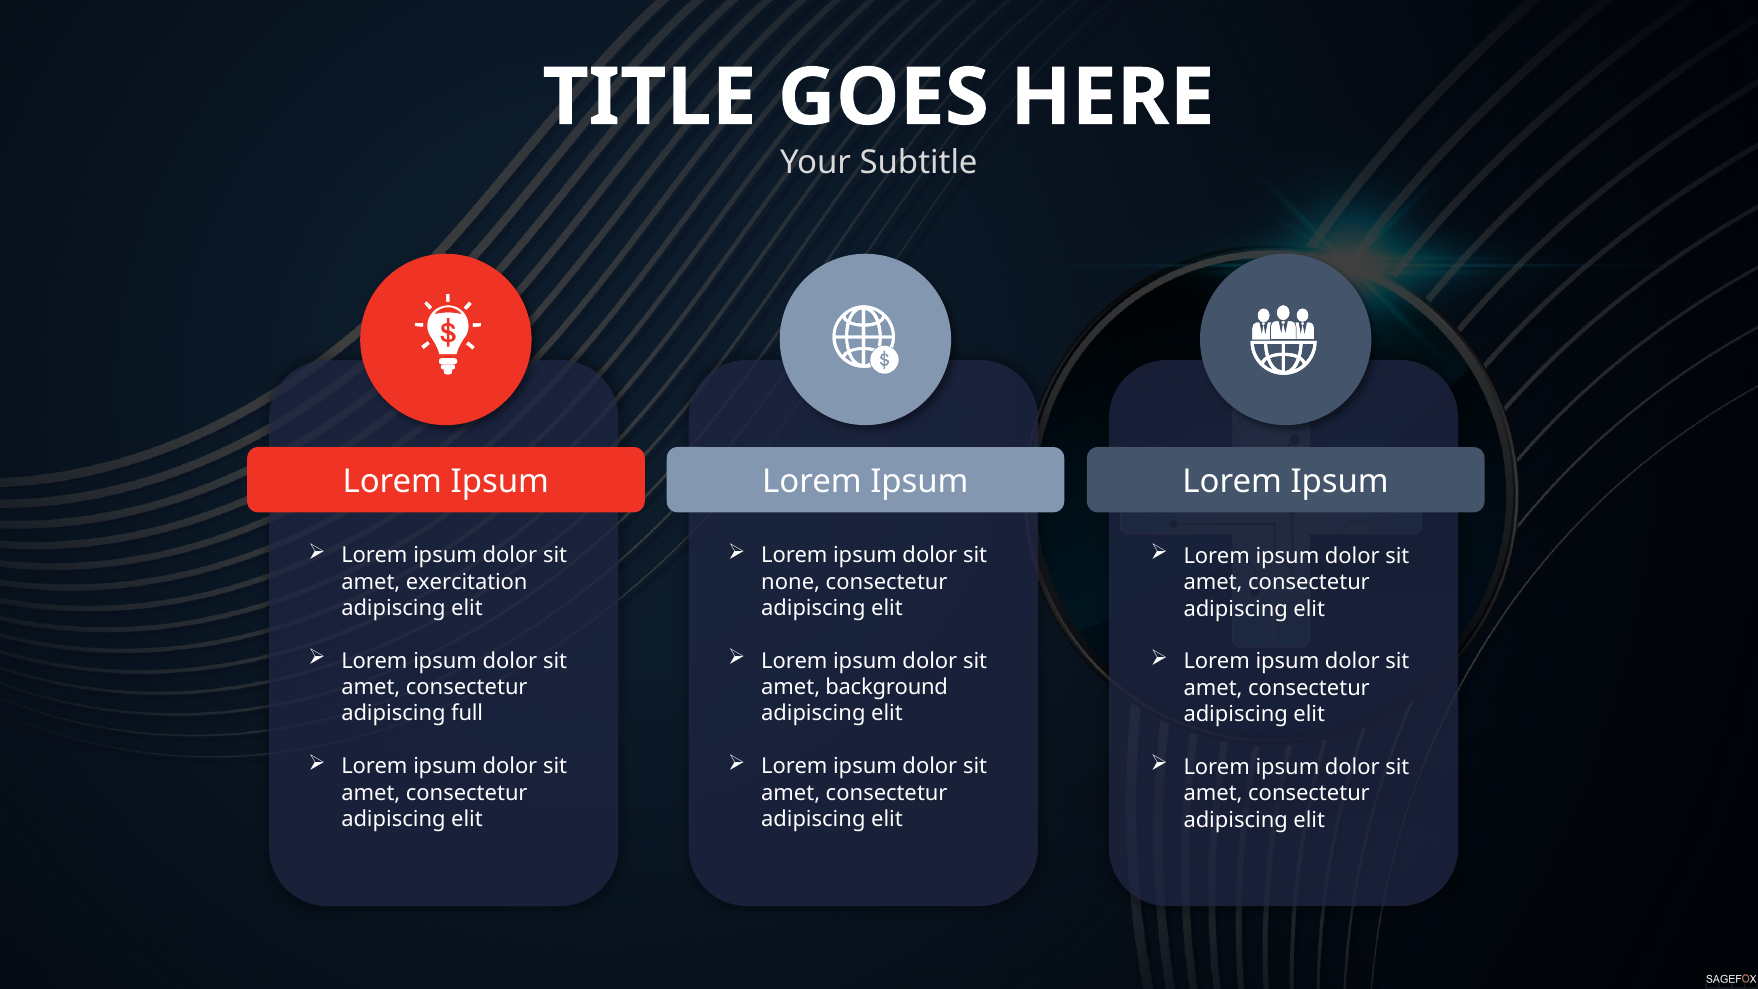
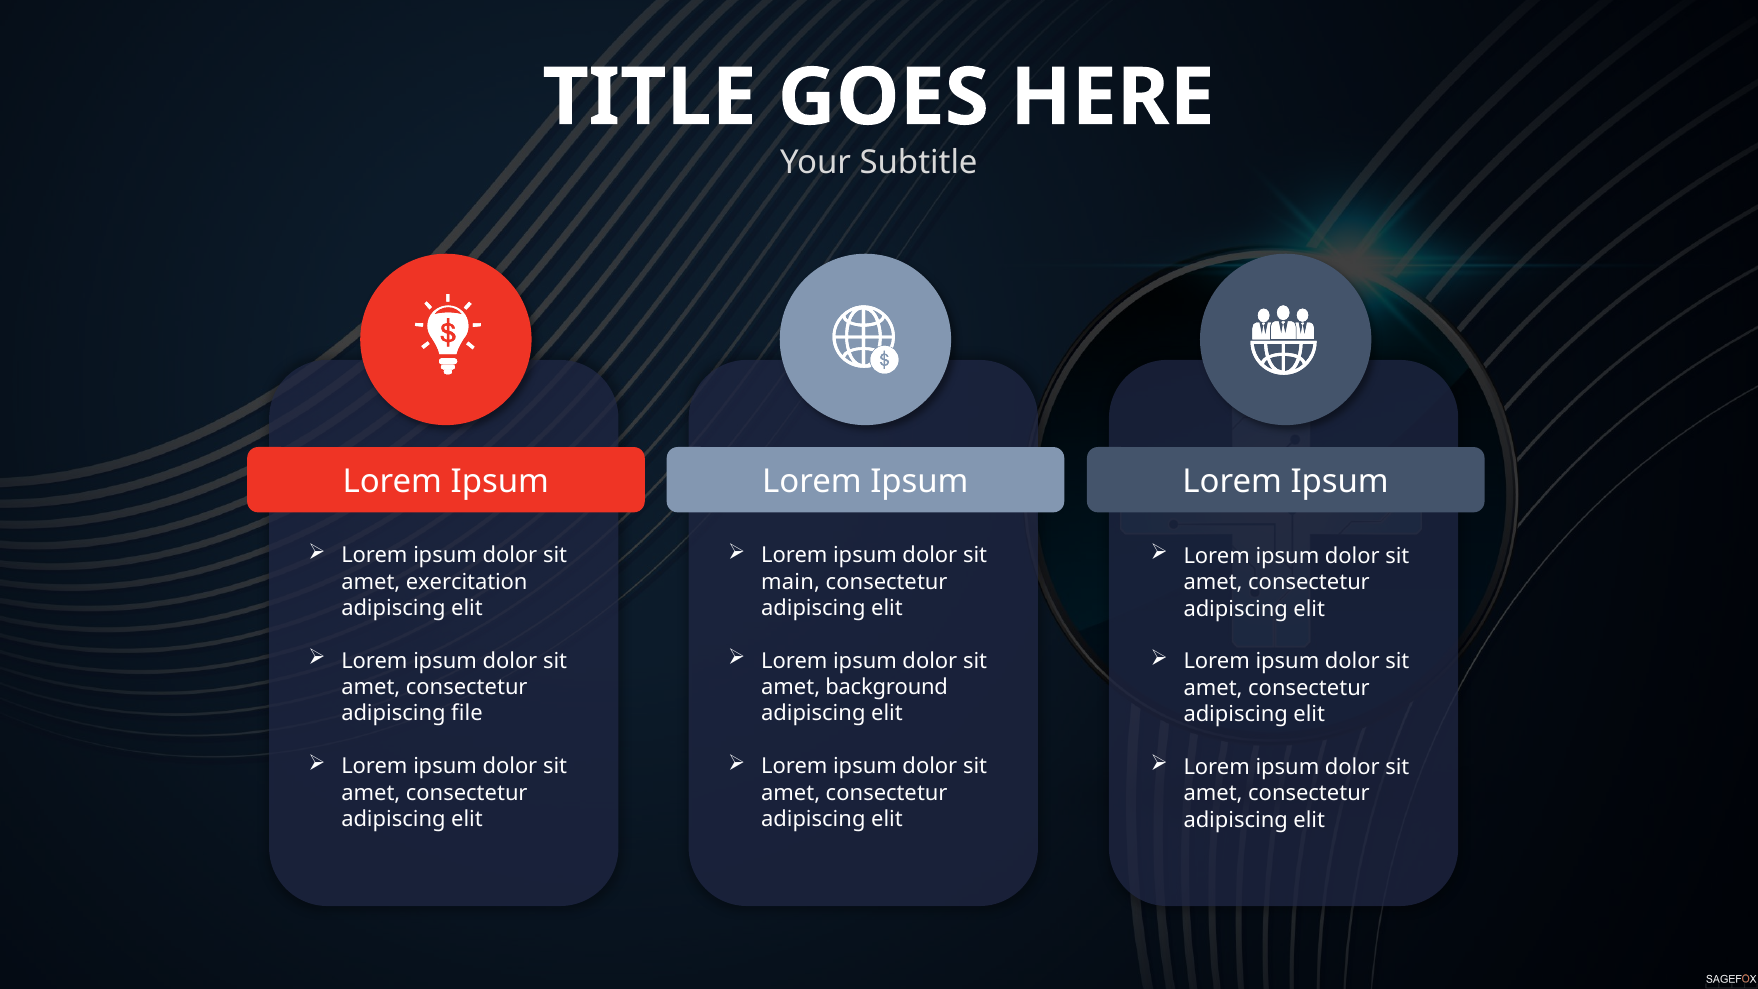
none: none -> main (791, 582)
full: full -> file (467, 714)
